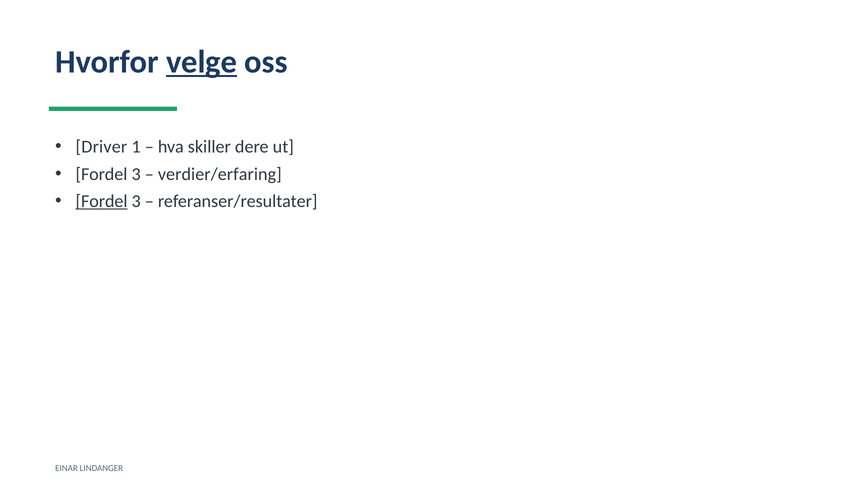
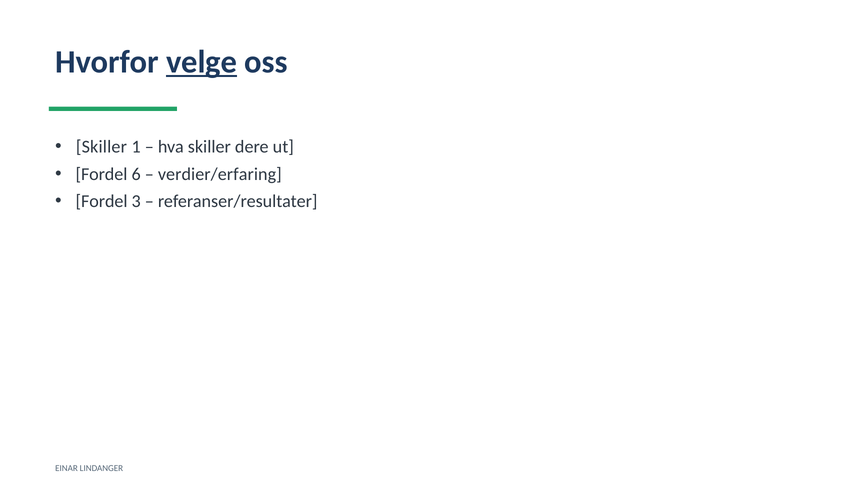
Driver: Driver -> Skiller (101, 147)
3: 3 -> 6 (136, 174)
Fordel underline: present -> none (102, 201)
